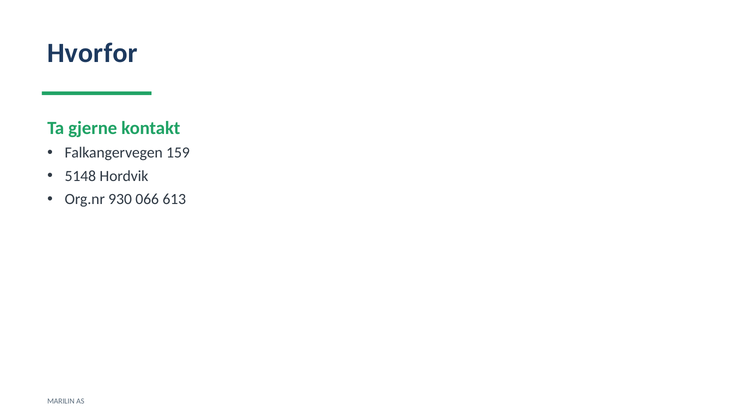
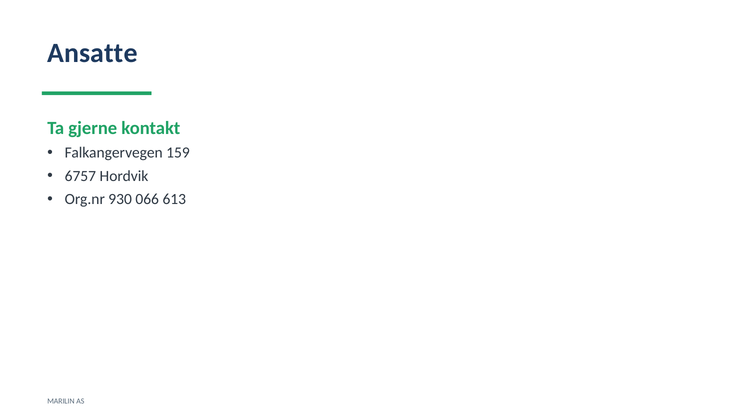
Hvorfor: Hvorfor -> Ansatte (92, 53)
5148: 5148 -> 6757 (80, 176)
